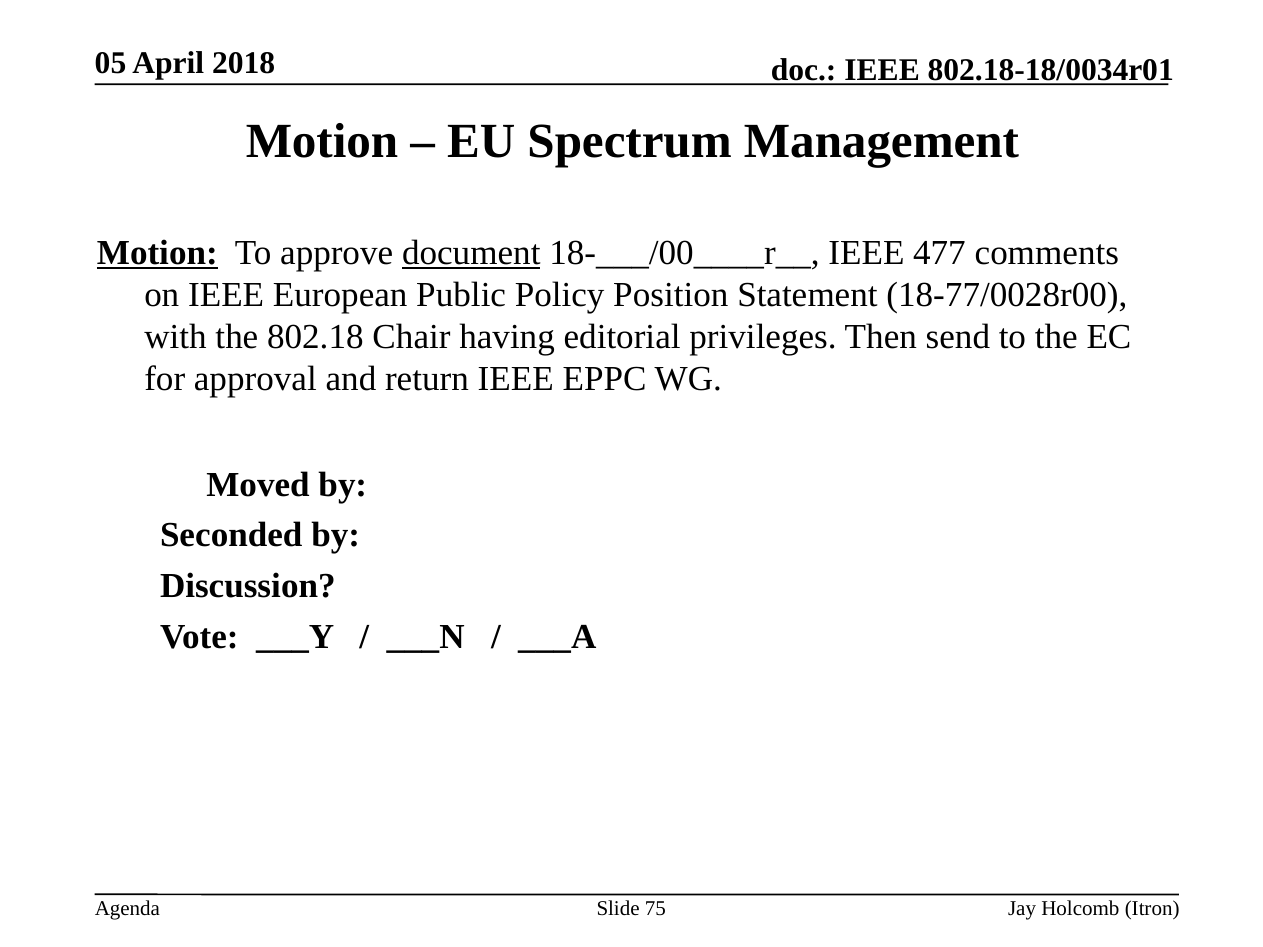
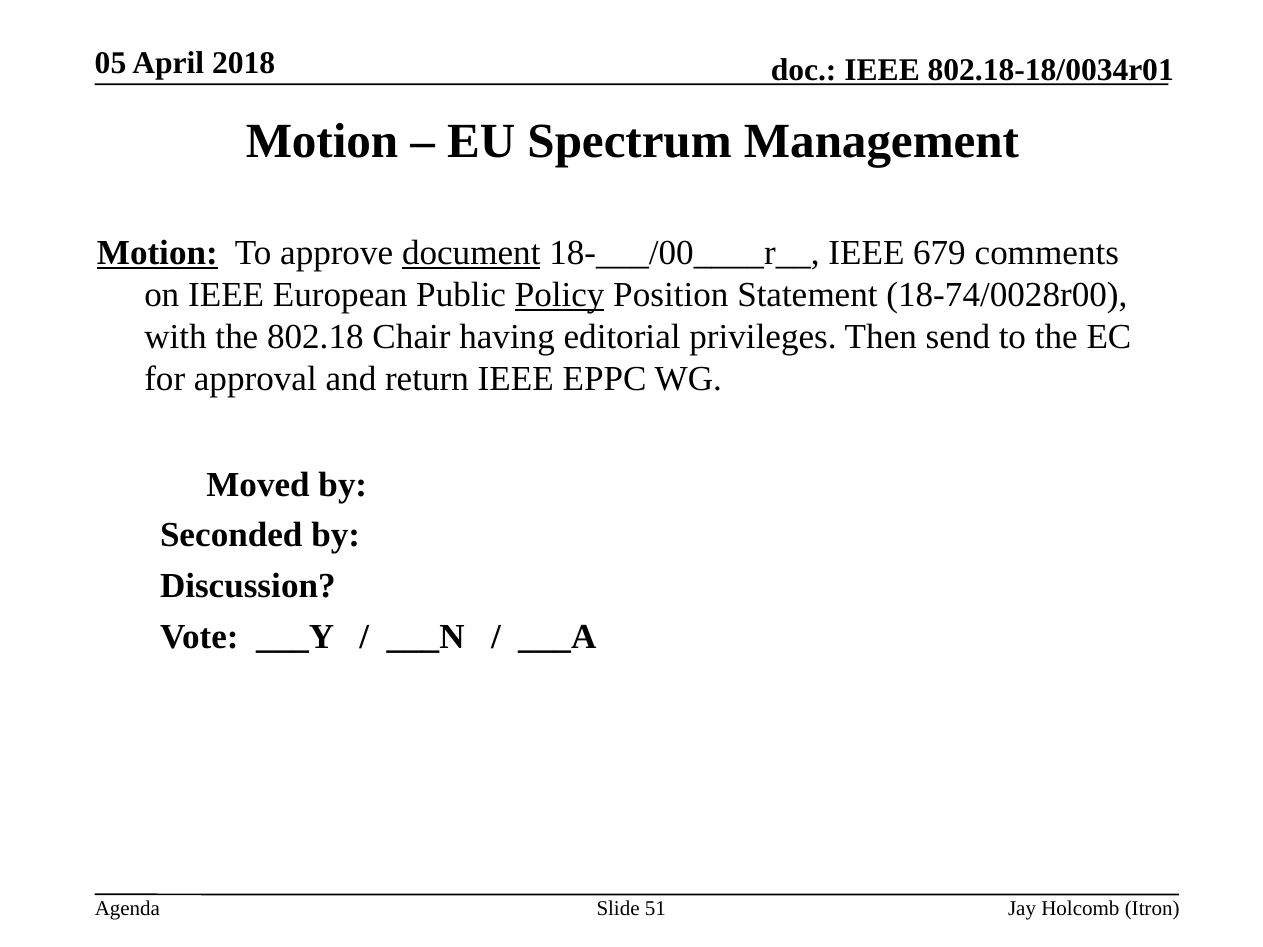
477: 477 -> 679 (939, 253)
Policy underline: none -> present (560, 295)
18-77/0028r00: 18-77/0028r00 -> 18-74/0028r00 (1007, 295)
75: 75 -> 51 (655, 908)
